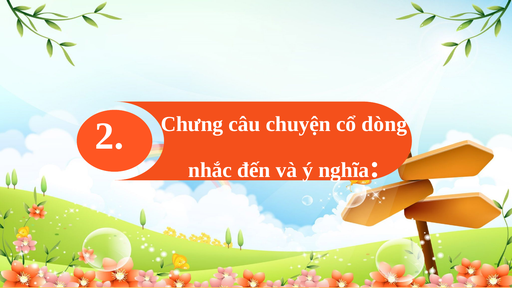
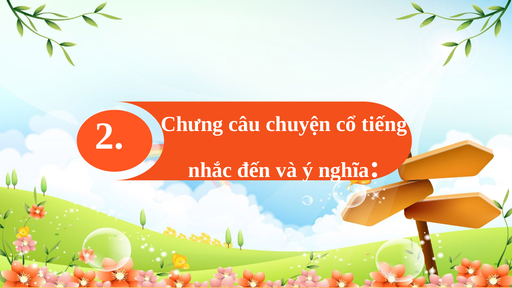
dòng: dòng -> tiếng (384, 124)
